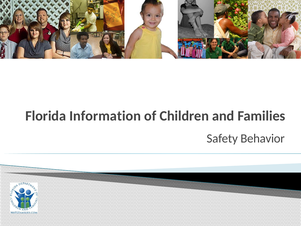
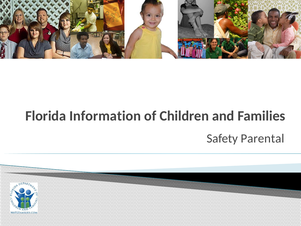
Behavior: Behavior -> Parental (262, 138)
